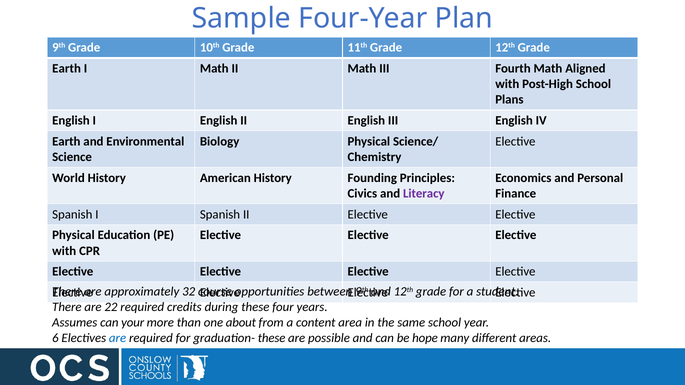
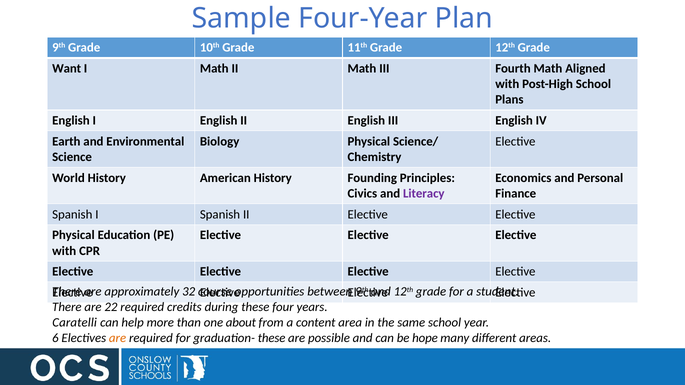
Earth: Earth -> Want (67, 68)
Assumes: Assumes -> Caratelli (75, 323)
your: your -> help (133, 323)
are colour: blue -> orange (118, 338)
